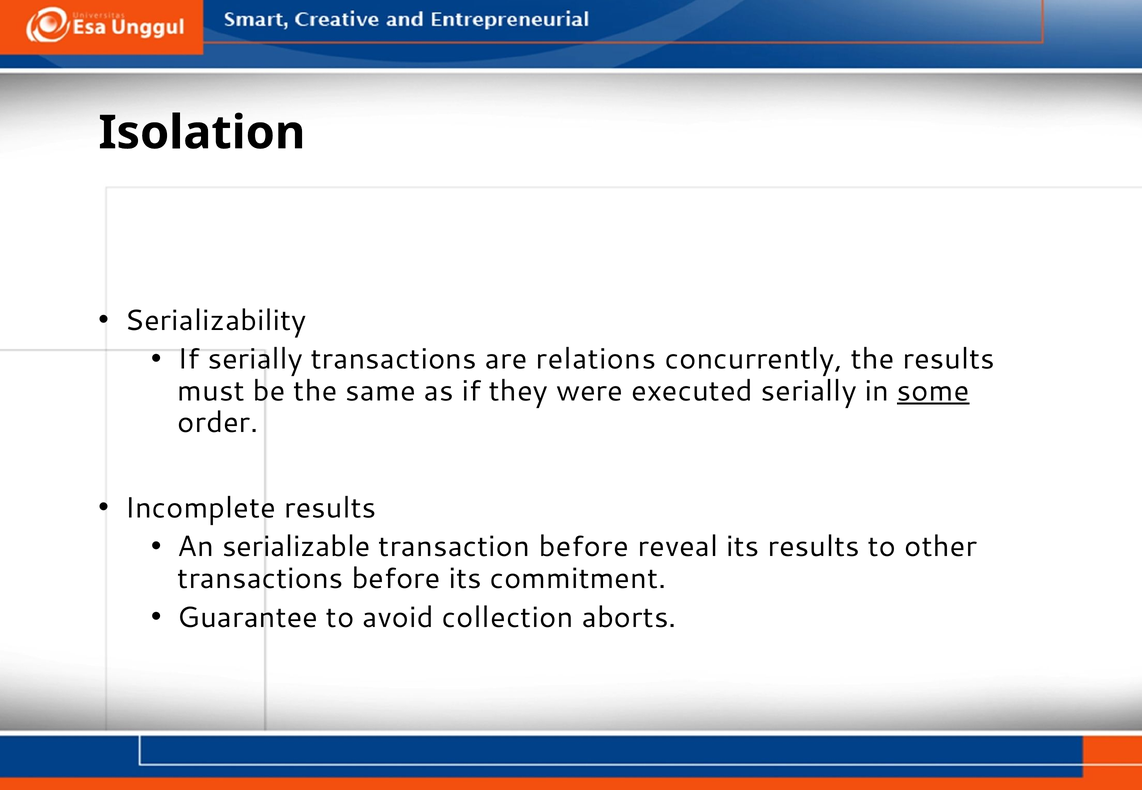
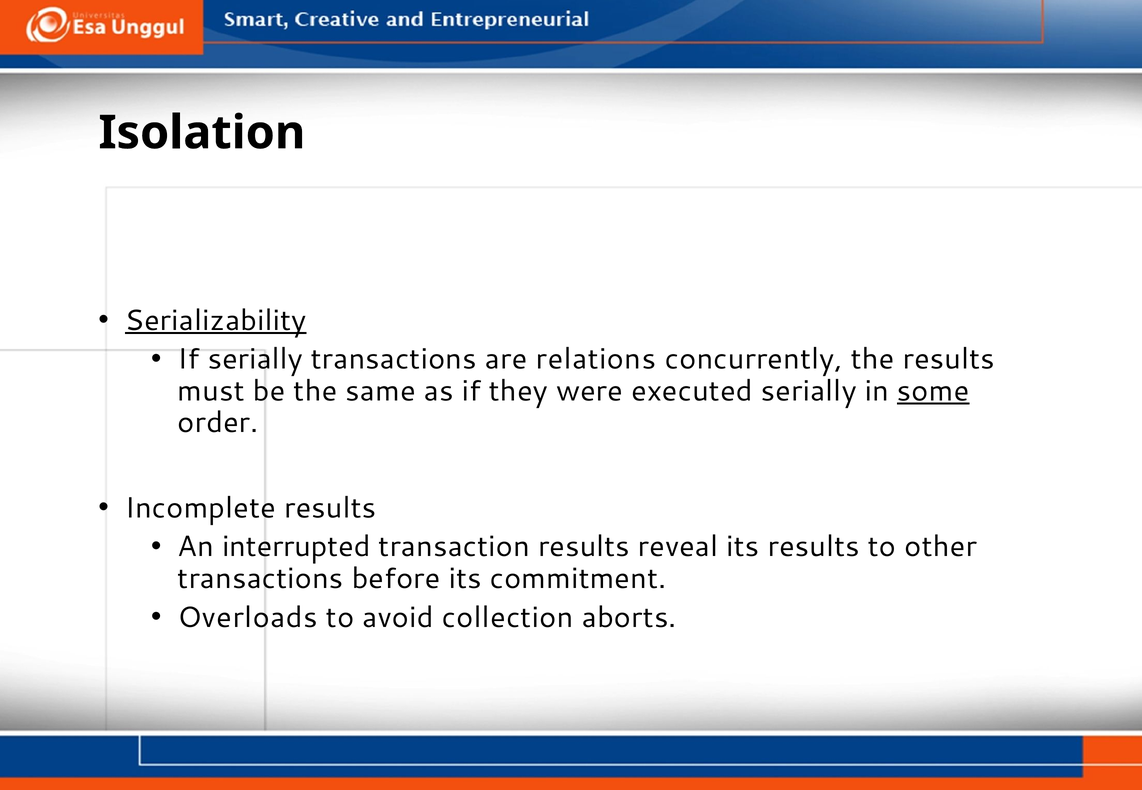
Serializability underline: none -> present (216, 321)
serializable: serializable -> interrupted (296, 547)
transaction before: before -> results (584, 547)
Guarantee: Guarantee -> Overloads (248, 618)
